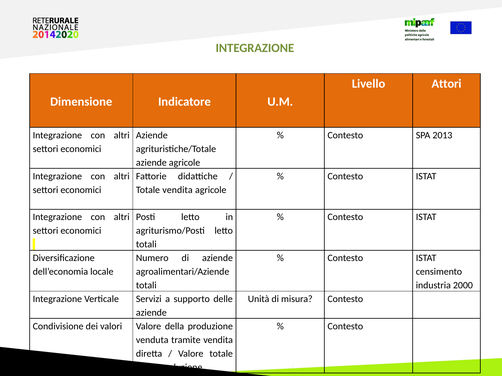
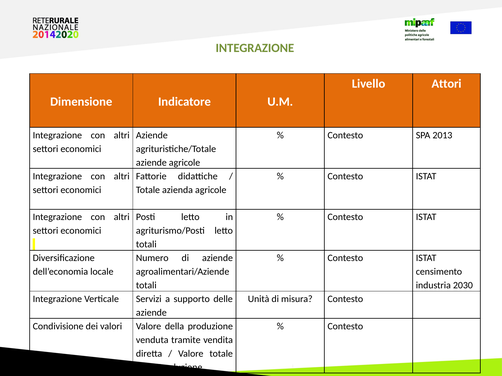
Totale vendita: vendita -> azienda (178, 190)
2000: 2000 -> 2030 (463, 286)
